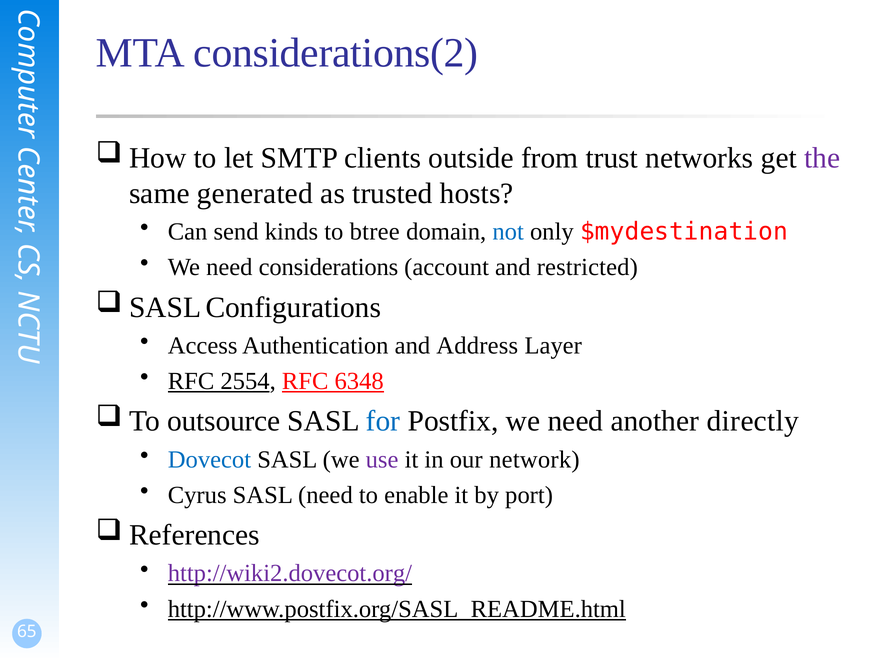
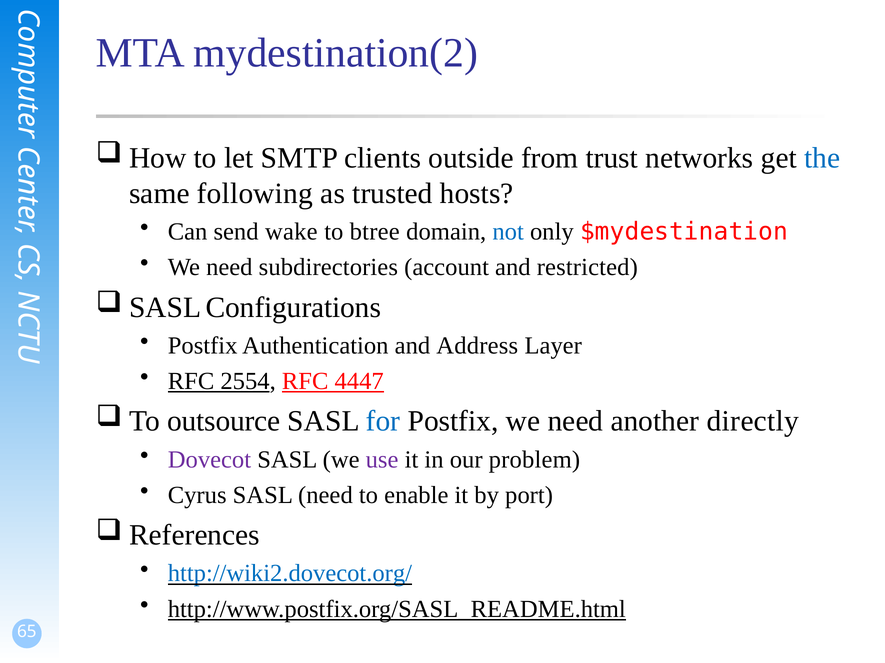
considerations(2: considerations(2 -> mydestination(2 (336, 53)
the colour: purple -> blue (822, 158)
generated: generated -> following (255, 194)
kinds: kinds -> wake (291, 232)
considerations: considerations -> subdirectories (328, 267)
Access: Access -> Postfix (203, 346)
6348: 6348 -> 4447 (359, 382)
Dovecot colour: blue -> purple (209, 460)
network: network -> problem (534, 460)
http://wiki2.dovecot.org/ colour: purple -> blue (290, 574)
